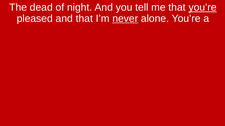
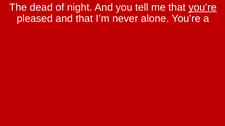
never underline: present -> none (125, 19)
